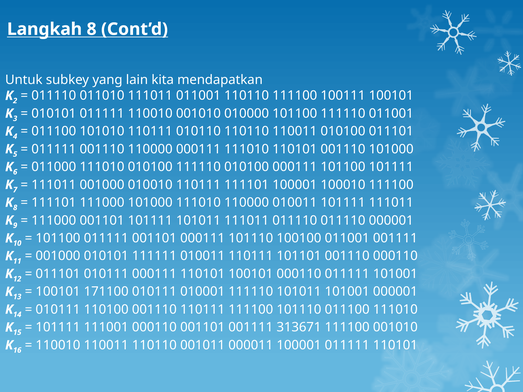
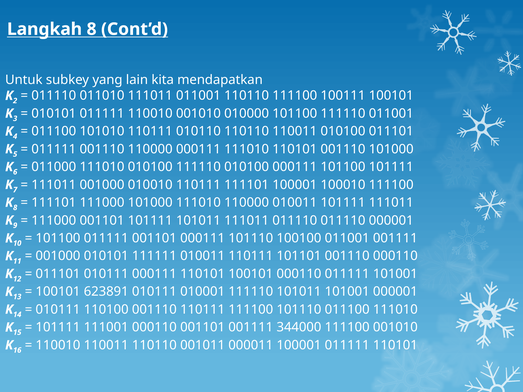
171100: 171100 -> 623891 (106, 292)
313671: 313671 -> 344000 (299, 328)
